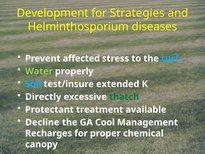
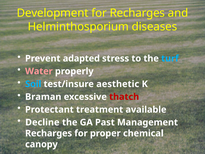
for Strategies: Strategies -> Recharges (137, 13)
affected: affected -> adapted (81, 58)
Water colour: light green -> pink (39, 71)
extended: extended -> aesthetic (118, 84)
Directly: Directly -> Braman (43, 97)
thatch colour: green -> red (124, 97)
Cool: Cool -> Past (105, 122)
